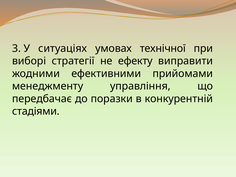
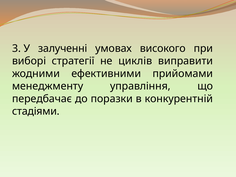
ситуаціях: ситуаціях -> залученні (63, 48)
технічної: технічної -> високого (163, 48)
ефекту: ефекту -> циклів (135, 61)
